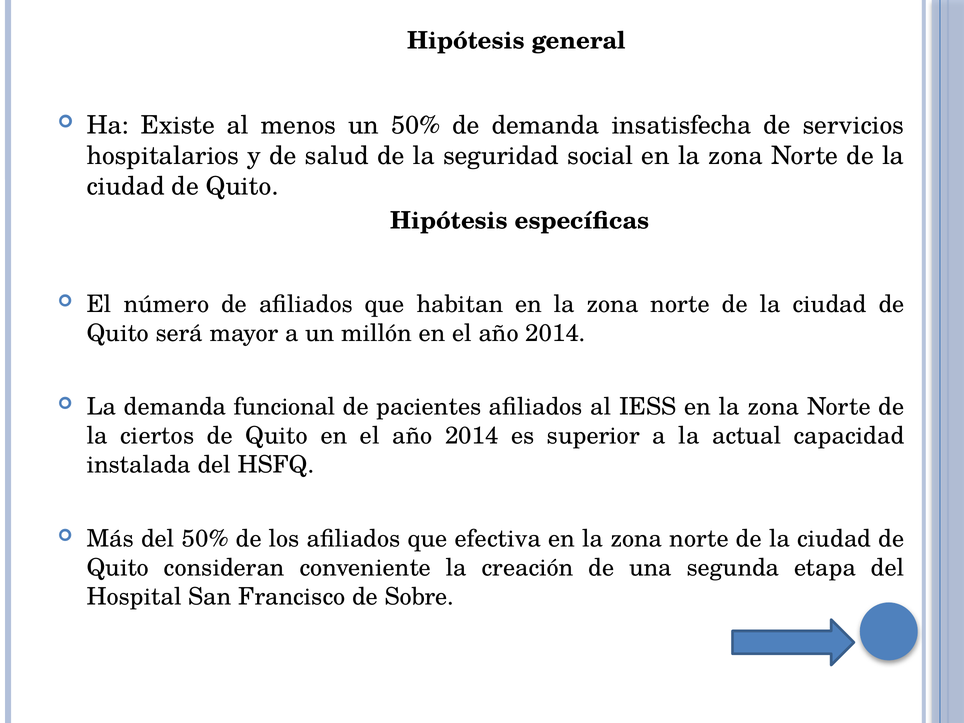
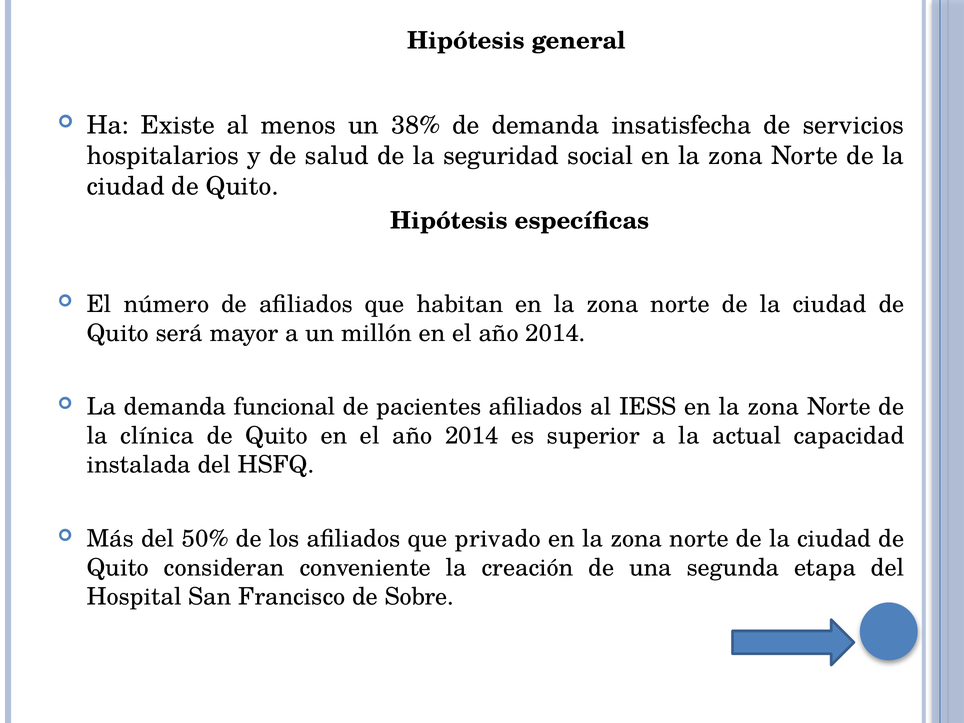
un 50%: 50% -> 38% (416, 125)
ciertos: ciertos -> clínica (157, 436)
efectiva: efectiva -> privado (498, 539)
